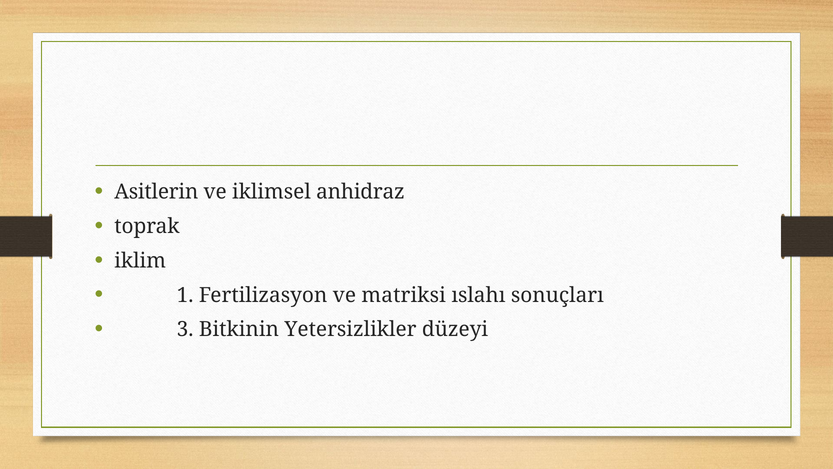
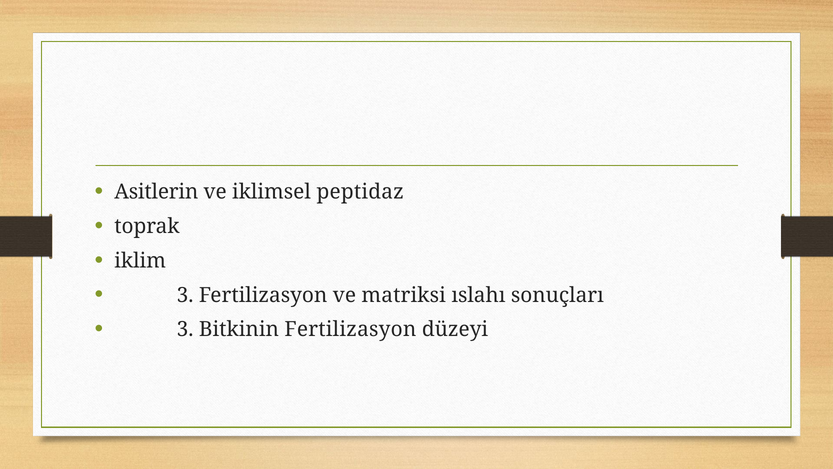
anhidraz: anhidraz -> peptidaz (360, 192)
1: 1 -> 3 (185, 295)
Bitkinin Yetersizlikler: Yetersizlikler -> Fertilizasyon (350, 329)
